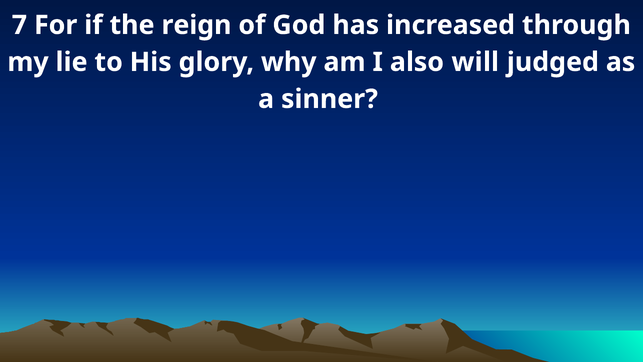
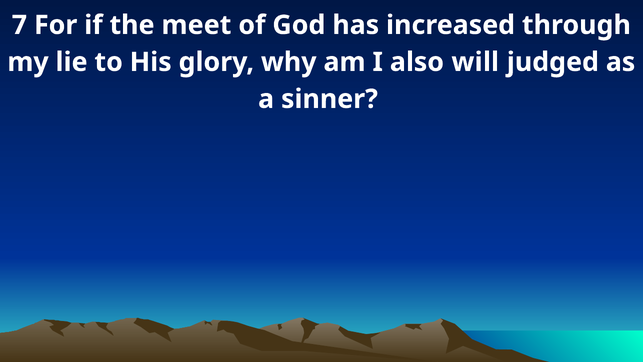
reign: reign -> meet (196, 25)
